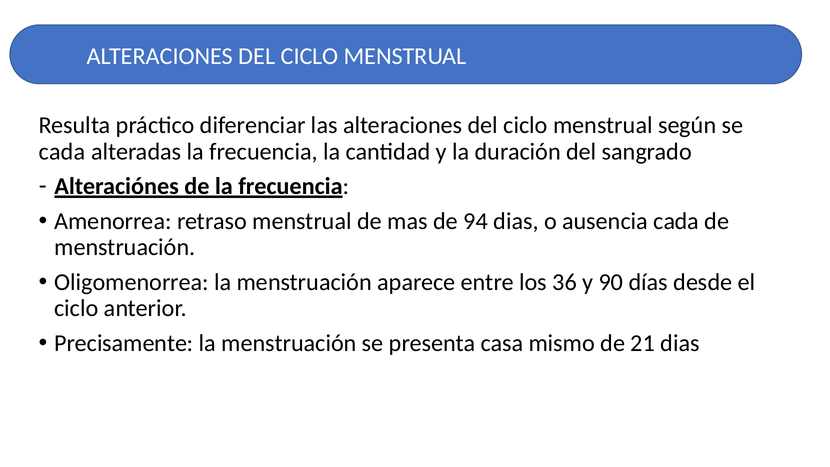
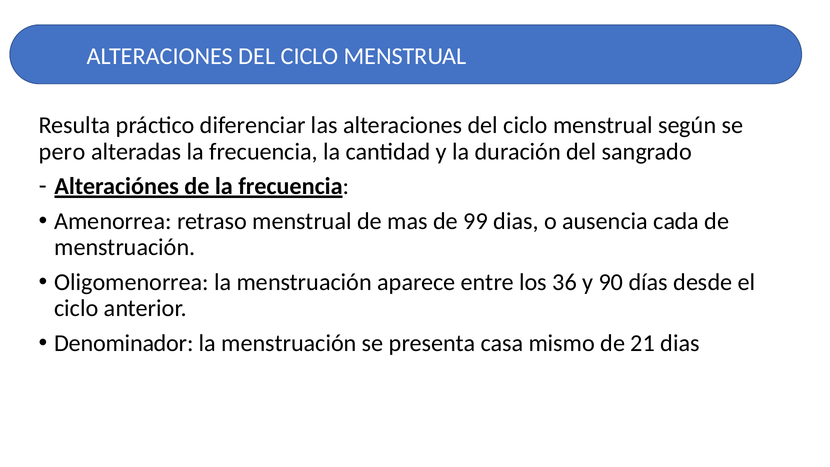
cada: cada -> pero (62, 152)
94: 94 -> 99 (476, 221)
Precisamente: Precisamente -> Denominador (124, 343)
